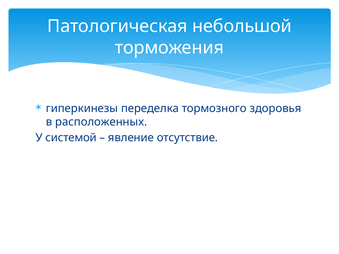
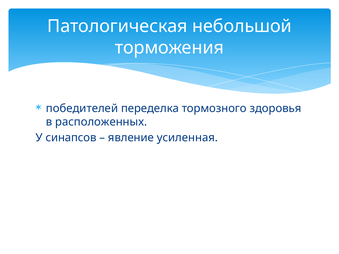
гиперкинезы: гиперкинезы -> победителей (82, 108)
системой: системой -> синапсов (71, 138)
отсутствие: отсутствие -> усиленная (187, 138)
